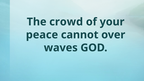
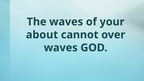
The crowd: crowd -> waves (66, 22)
peace: peace -> about (42, 35)
